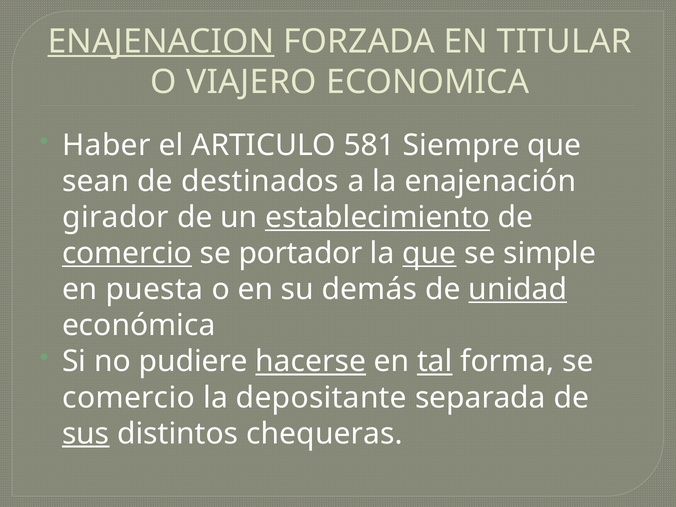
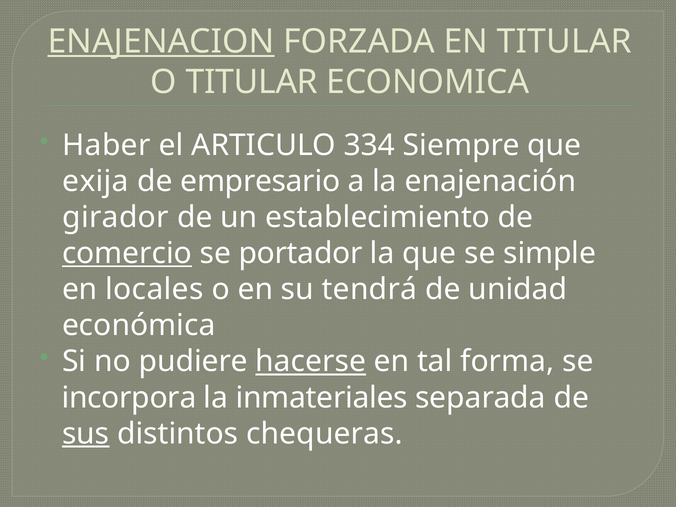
O VIAJERO: VIAJERO -> TITULAR (252, 82)
581: 581 -> 334 (369, 145)
sean: sean -> exija (96, 181)
destinados: destinados -> empresario (260, 181)
establecimiento underline: present -> none (378, 217)
que underline: present -> none (429, 253)
puesta: puesta -> locales (154, 289)
demás: demás -> tendrá (369, 289)
unidad underline: present -> none (518, 289)
tal underline: present -> none (435, 362)
comercio: comercio -> incorpora (129, 398)
depositante: depositante -> inmateriales (322, 398)
